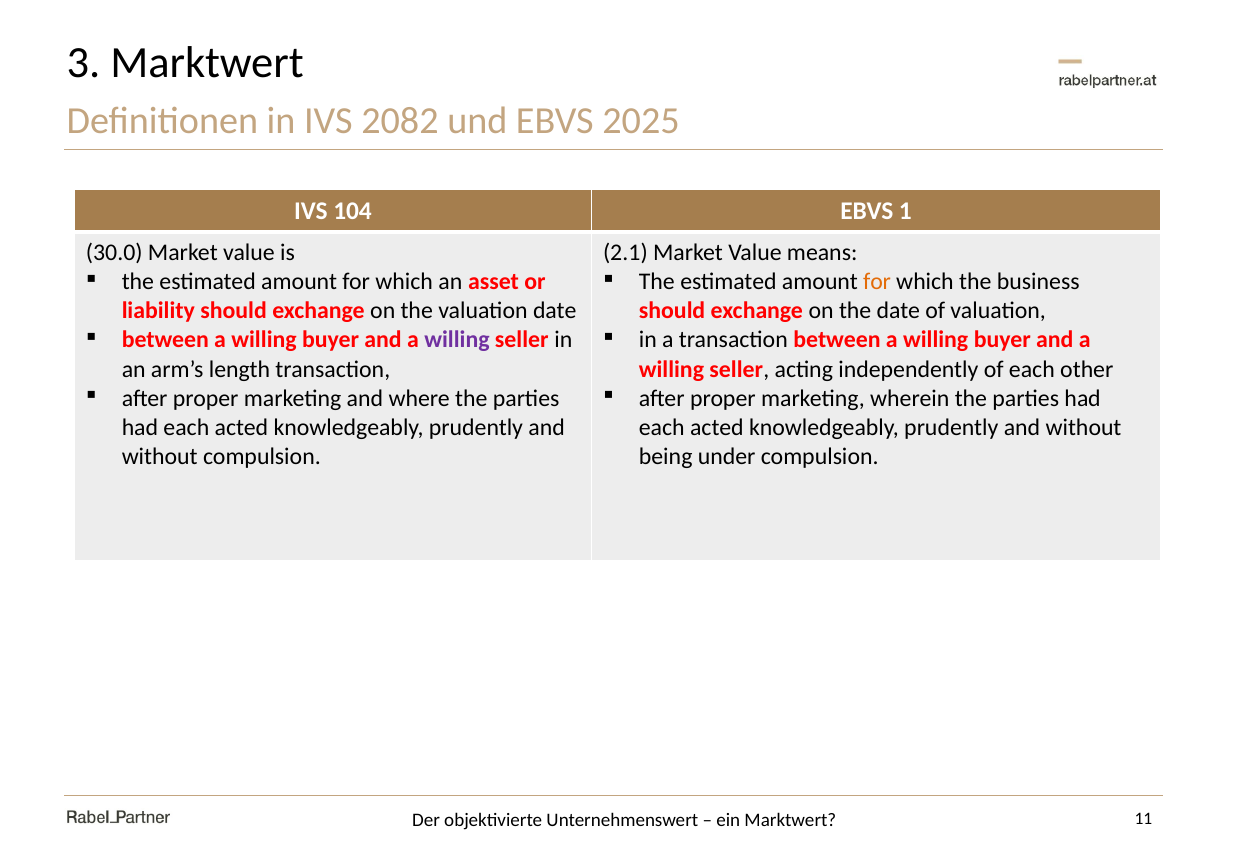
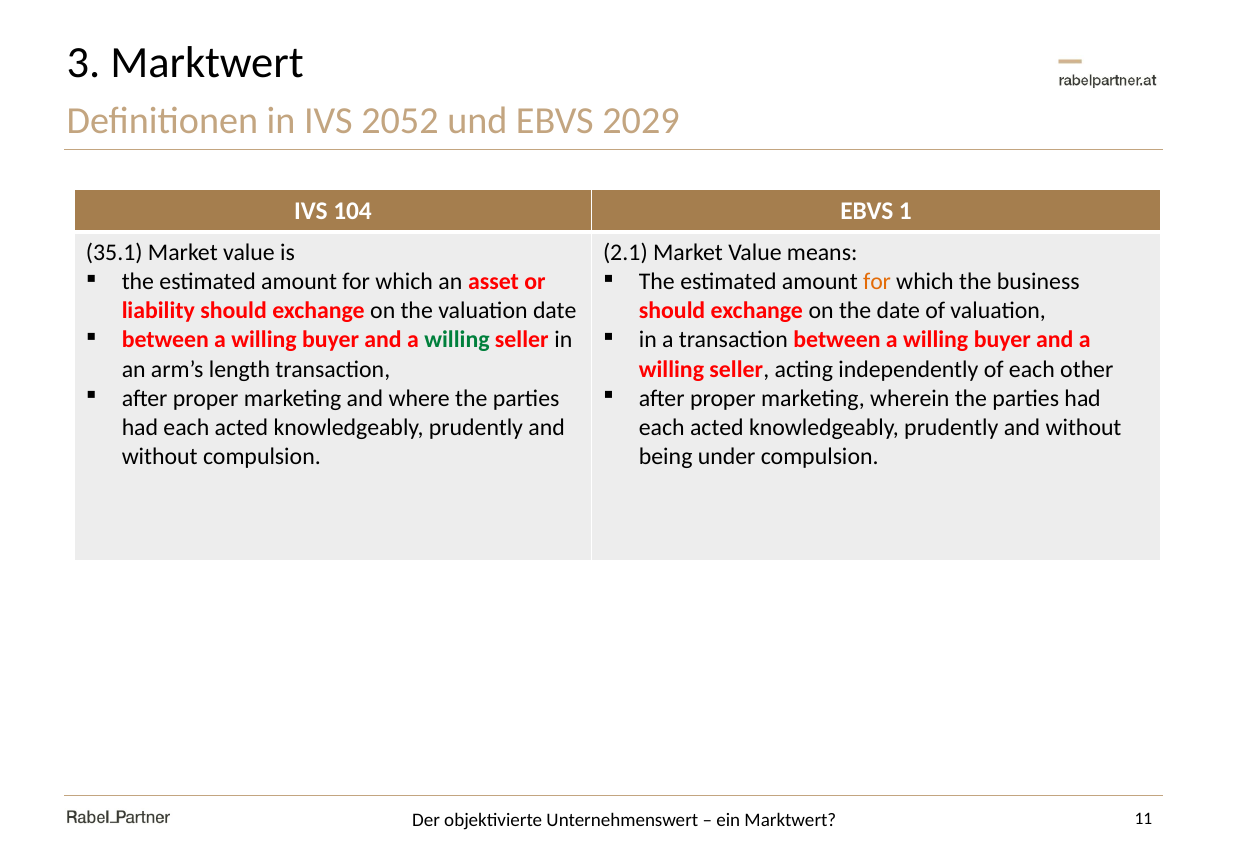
2082: 2082 -> 2052 (400, 121)
2025: 2025 -> 2029 (641, 121)
30.0: 30.0 -> 35.1 (114, 252)
willing colour: purple -> green (457, 340)
